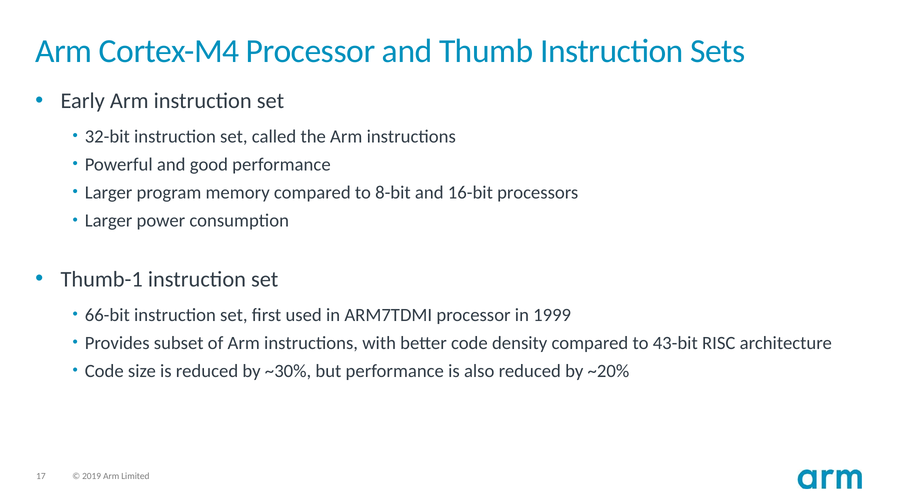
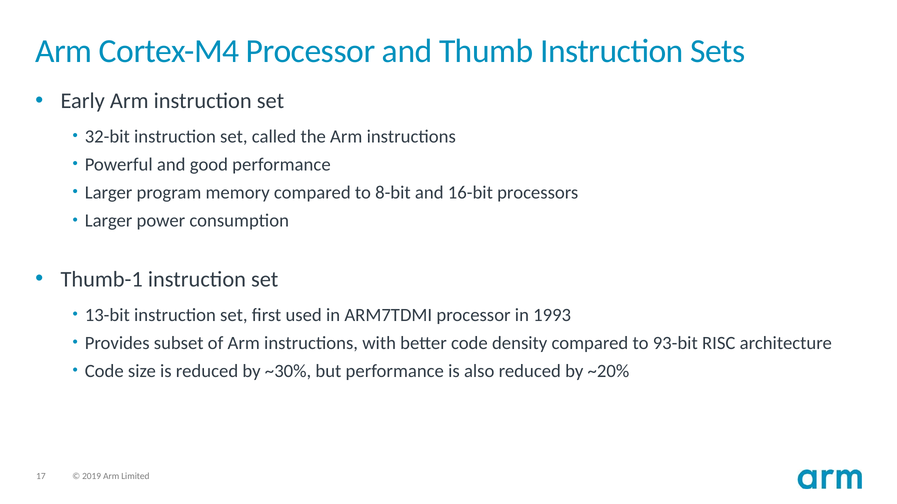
66-bit: 66-bit -> 13-bit (107, 315)
1999: 1999 -> 1993 (552, 315)
43-bit: 43-bit -> 93-bit (675, 343)
